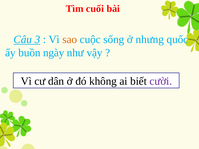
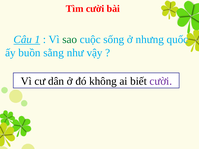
Tìm cuối: cuối -> cười (95, 9)
3: 3 -> 1 (37, 40)
sao colour: orange -> green (70, 40)
ngày: ngày -> sằng (54, 53)
